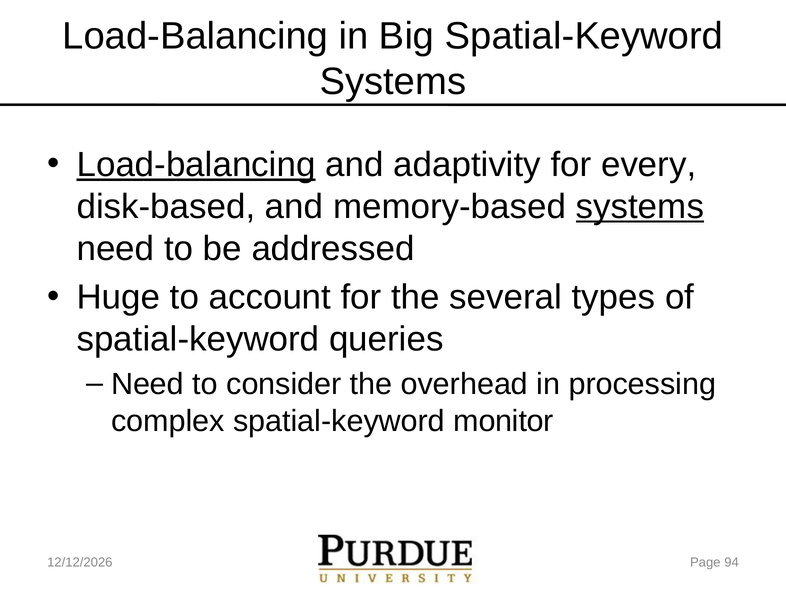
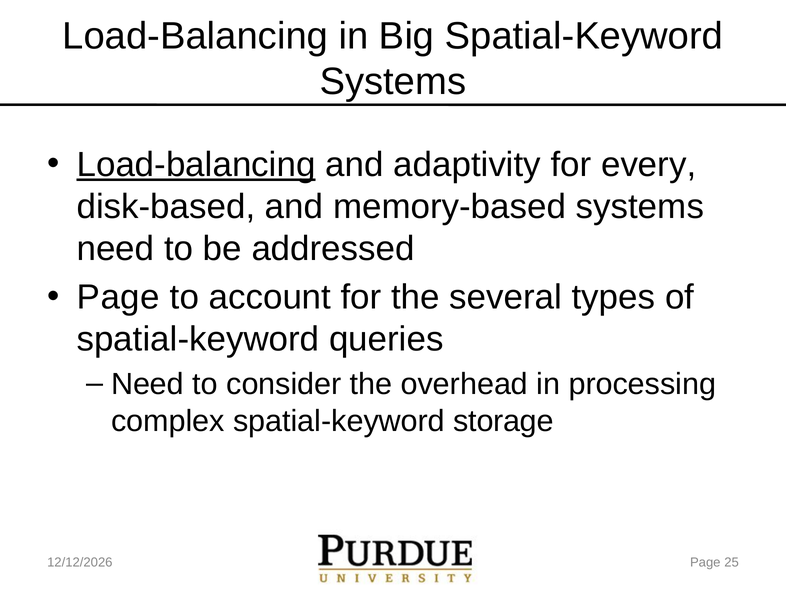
systems underline: present -> none (640, 207)
Huge: Huge -> Page (118, 298)
monitor: monitor -> storage (503, 421)
94: 94 -> 25 (732, 563)
